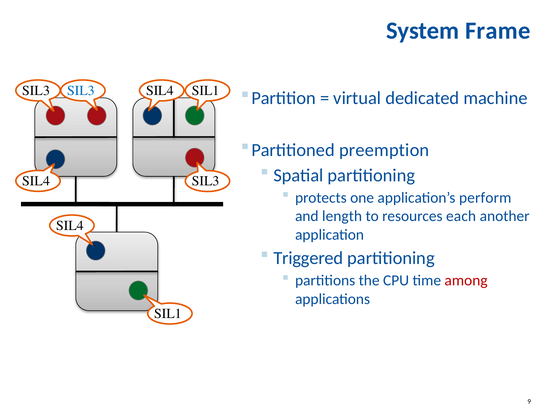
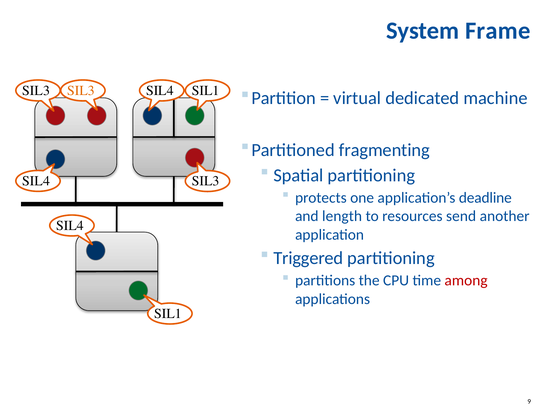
SIL3 colour: blue -> orange (81, 90)
preemption: preemption -> fragmenting (384, 150)
perform: perform -> deadline (485, 198)
each: each -> send (461, 216)
